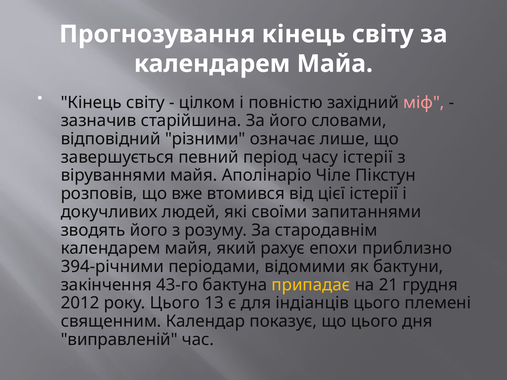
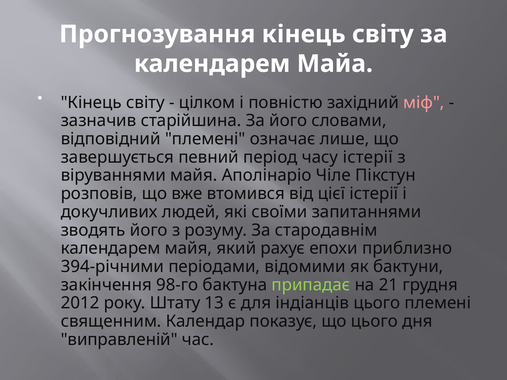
відповідний різними: різними -> племені (205, 139)
43-го: 43-го -> 98-го (177, 285)
припадає colour: yellow -> light green (311, 285)
року Цього: Цього -> Штату (175, 303)
